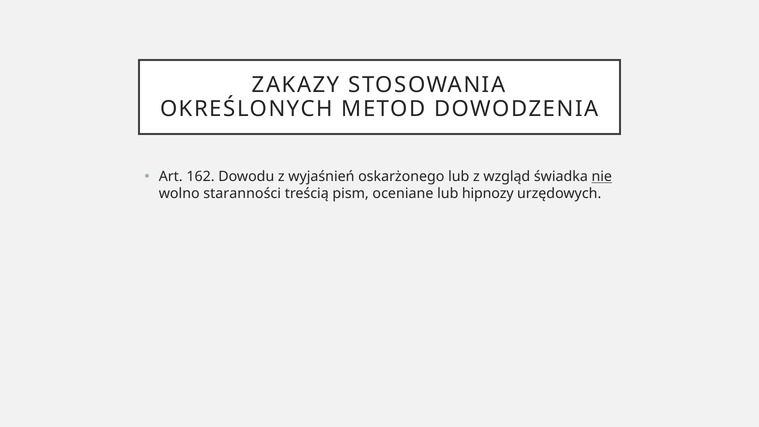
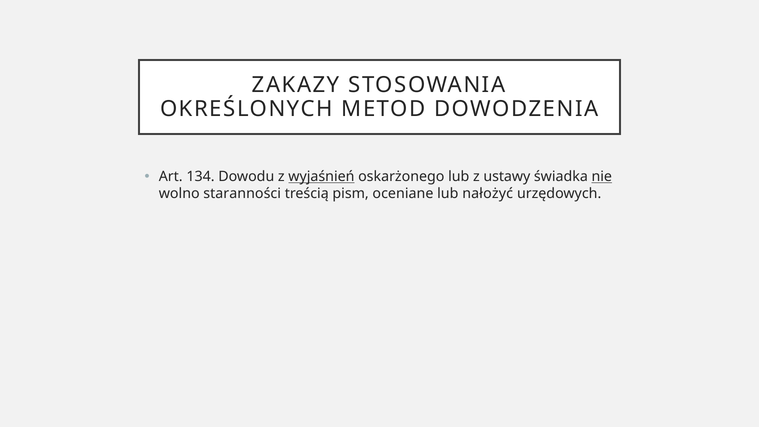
162: 162 -> 134 (200, 177)
wyjaśnień underline: none -> present (321, 177)
wzgląd: wzgląd -> ustawy (507, 177)
hipnozy: hipnozy -> nałożyć (488, 194)
